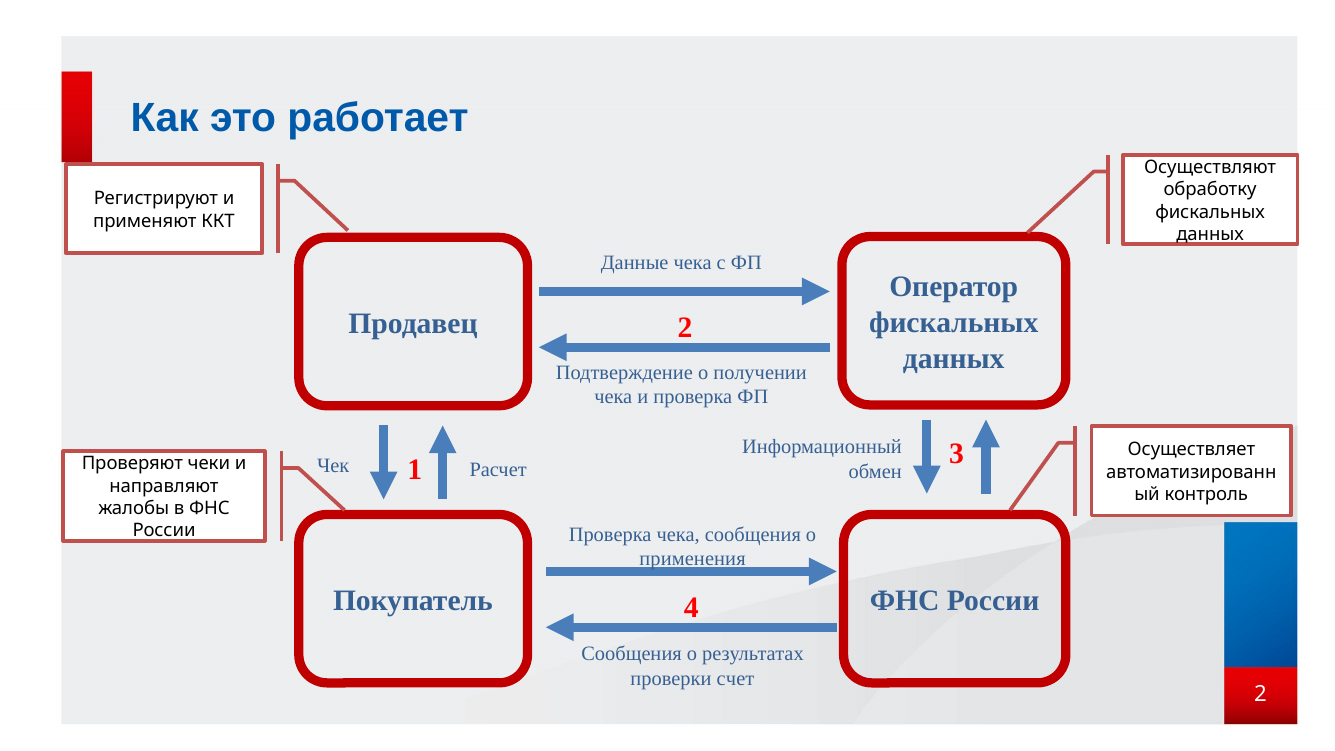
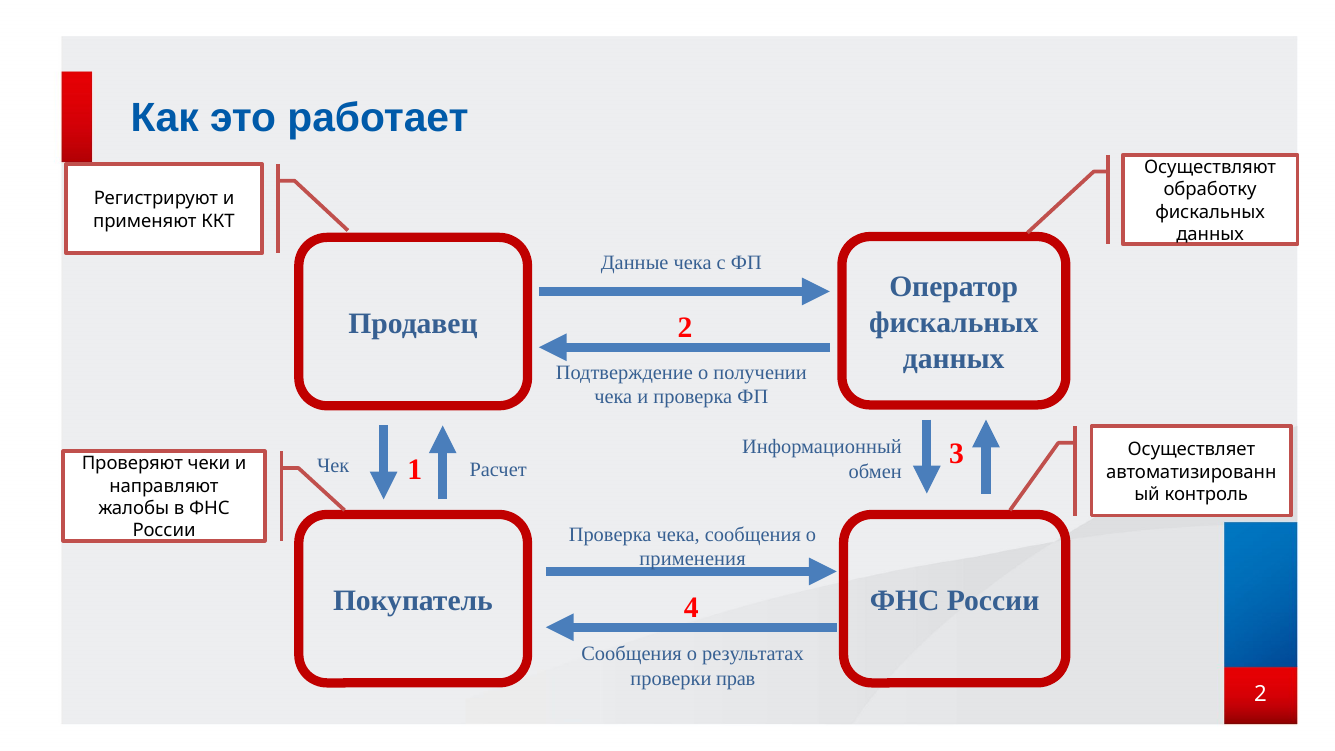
счет: счет -> прав (736, 678)
